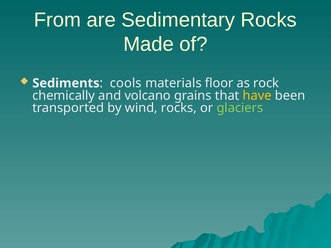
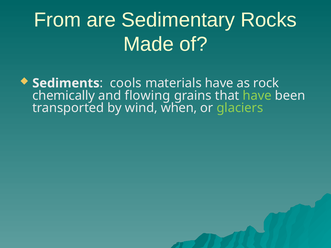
materials floor: floor -> have (219, 83)
volcano: volcano -> flowing (148, 96)
have colour: yellow -> light green (257, 96)
wind rocks: rocks -> when (179, 108)
